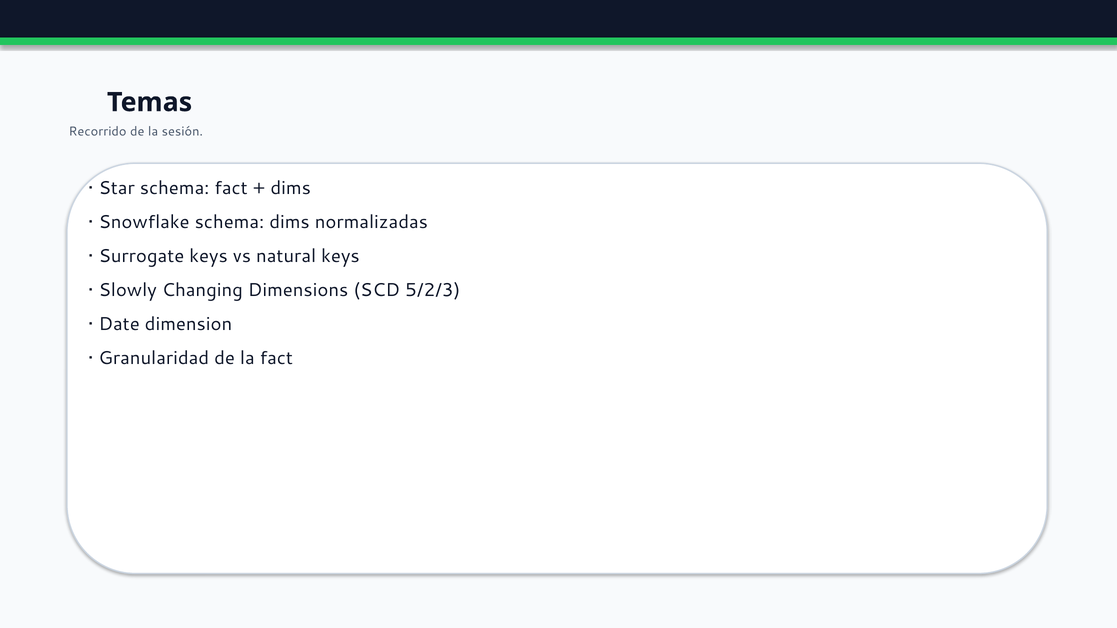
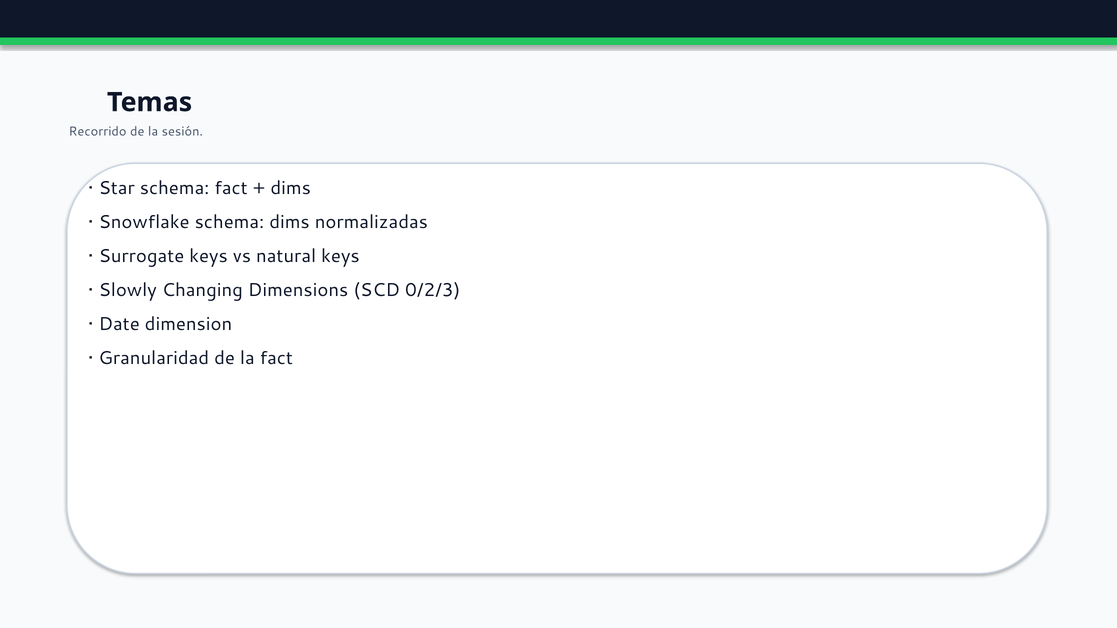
5/2/3: 5/2/3 -> 0/2/3 (433, 290)
